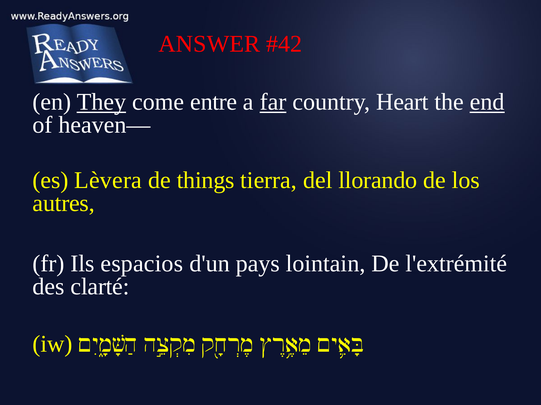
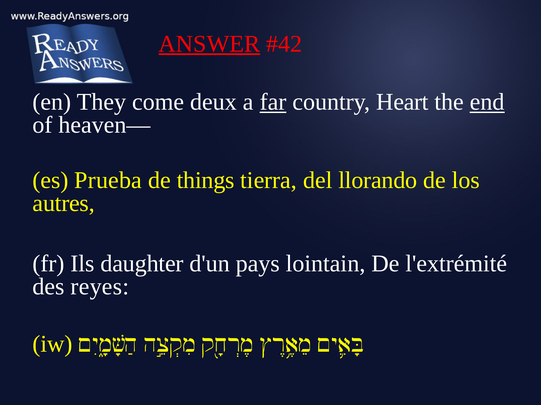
ANSWER underline: none -> present (209, 44)
They underline: present -> none (101, 102)
entre: entre -> deux (214, 102)
Lèvera: Lèvera -> Prueba (108, 181)
espacios: espacios -> daughter (142, 264)
clarté: clarté -> reyes (100, 287)
